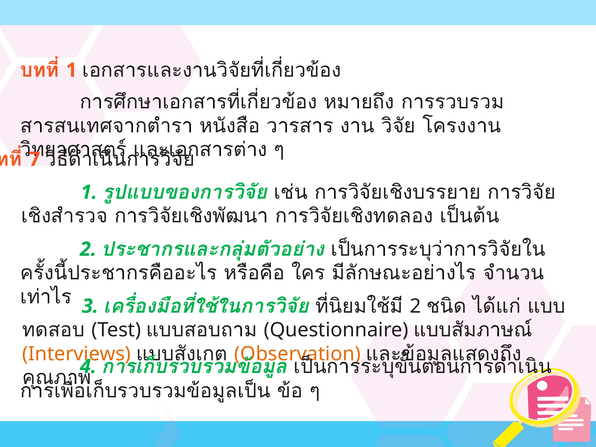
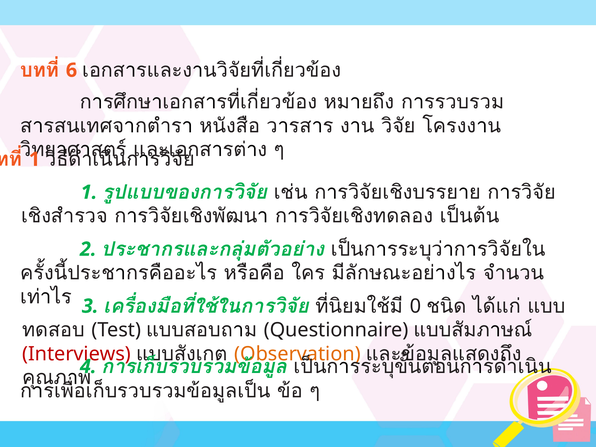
1: 1 -> 6 (71, 70)
7: 7 -> 1 (34, 159)
2: 2 -> 0 (416, 306)
Interviews colour: orange -> red (77, 354)
